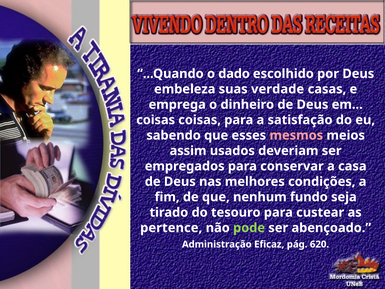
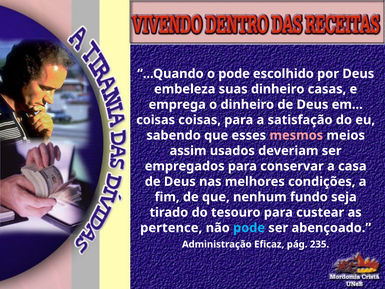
o dado: dado -> pode (234, 74)
suas verdade: verdade -> dinheiro (278, 89)
pode colour: light green -> light blue (249, 228)
620: 620 -> 235 (319, 244)
